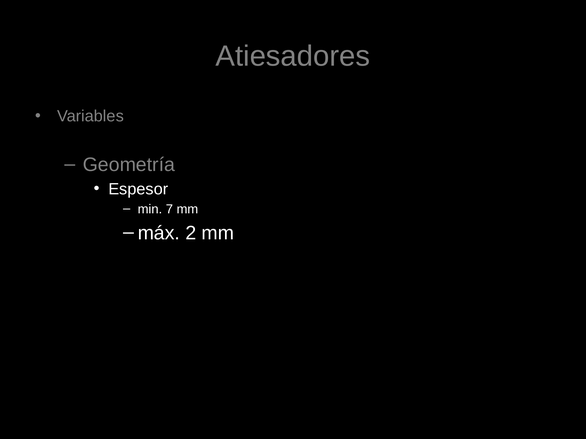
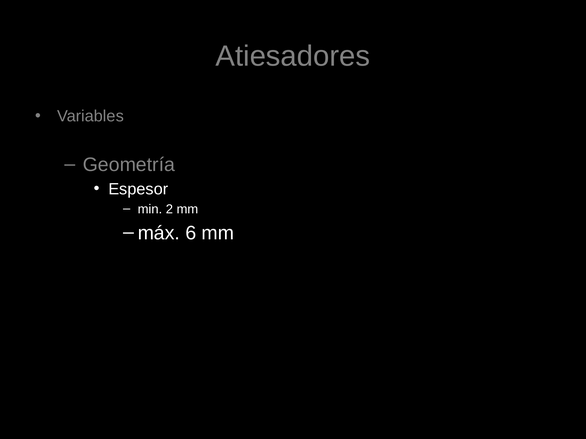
7: 7 -> 2 (169, 209)
2: 2 -> 6 (191, 233)
